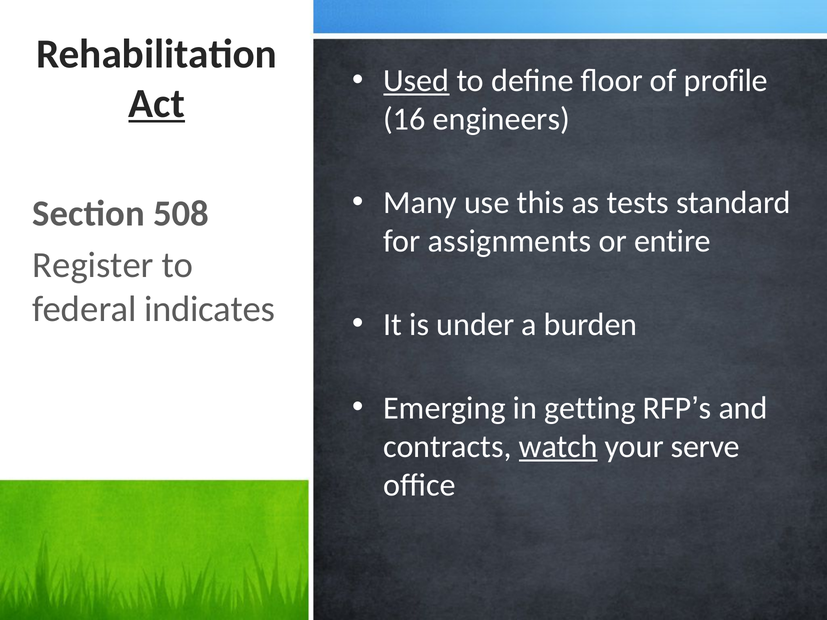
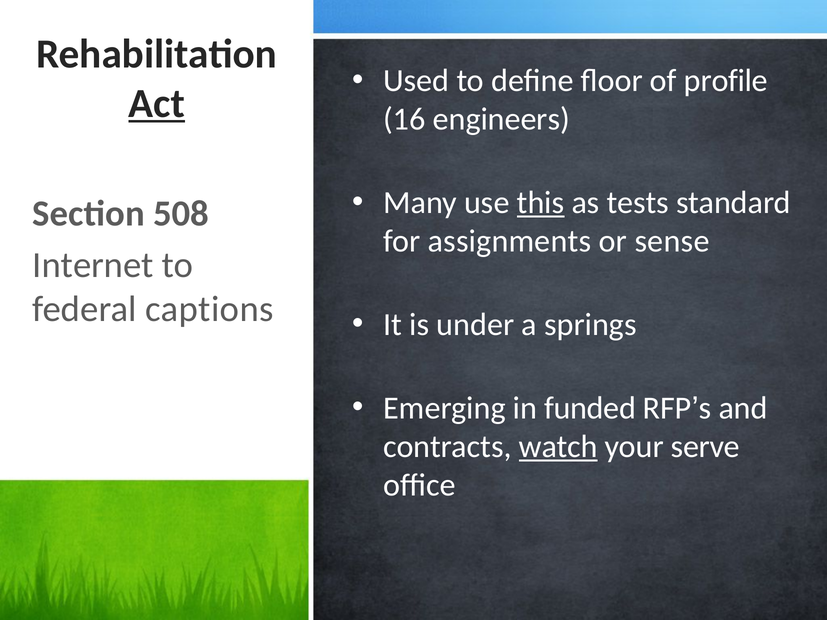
Used underline: present -> none (416, 81)
this underline: none -> present (541, 203)
entire: entire -> sense (672, 241)
Register: Register -> Internet (93, 265)
indicates: indicates -> captions (209, 309)
burden: burden -> springs (590, 325)
getting: getting -> funded (590, 408)
